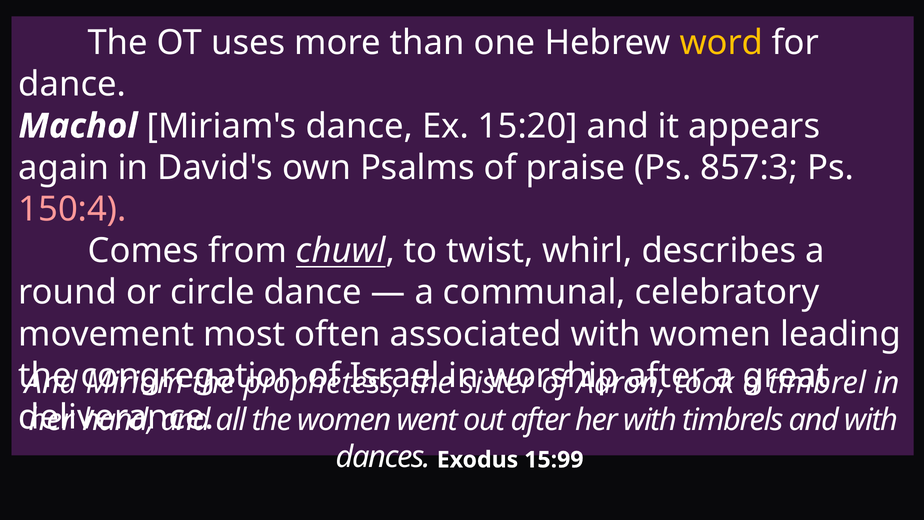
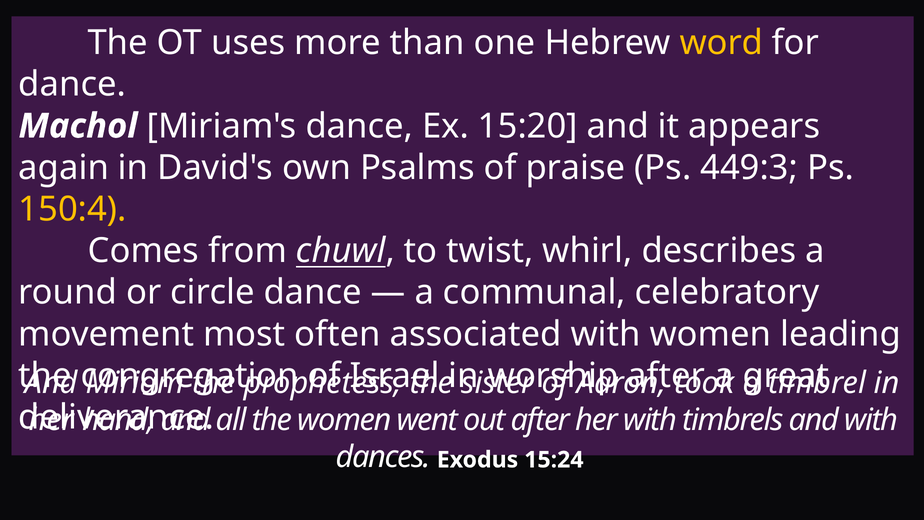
857:3: 857:3 -> 449:3 (749, 168)
150:4 colour: pink -> yellow (72, 209)
15:99: 15:99 -> 15:24 (554, 460)
